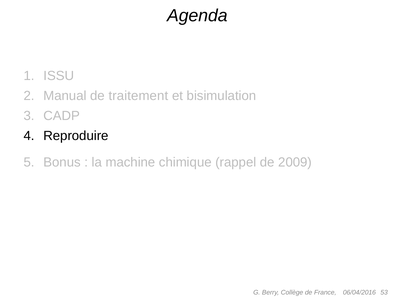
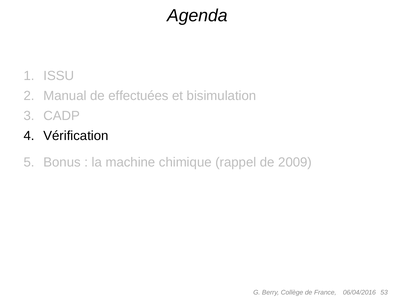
traitement: traitement -> effectuées (138, 96)
Reproduire: Reproduire -> Vérification (76, 135)
